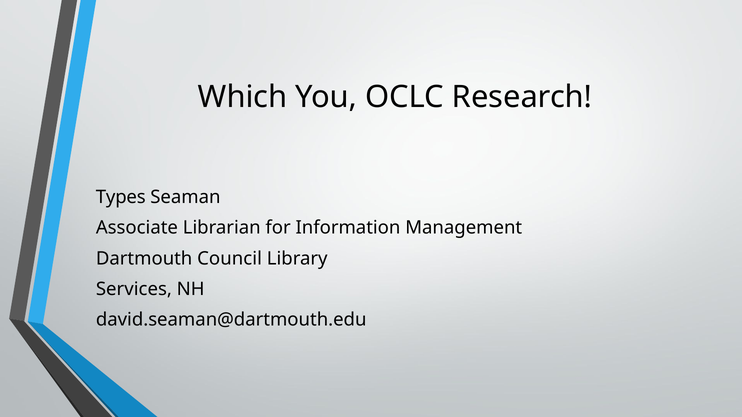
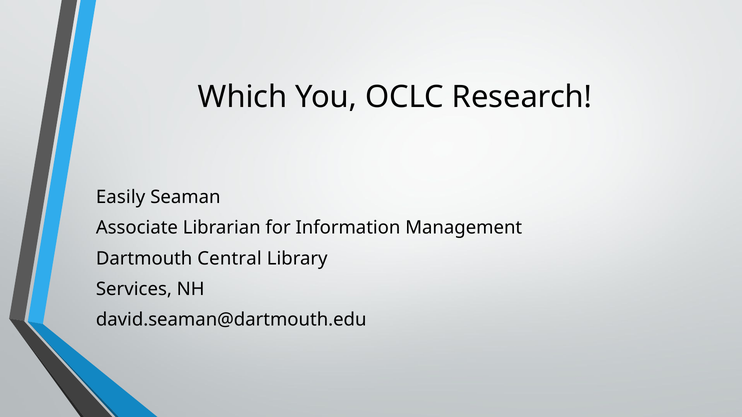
Types: Types -> Easily (121, 197)
Council: Council -> Central (229, 259)
